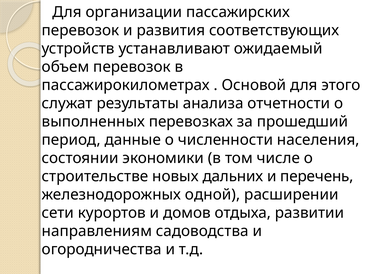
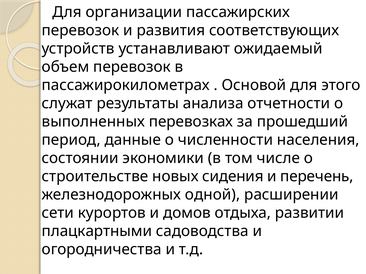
дальних: дальних -> сидения (233, 177)
направлениям: направлениям -> плацкартными (97, 232)
